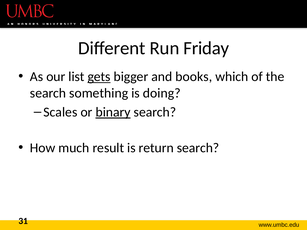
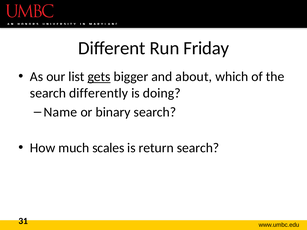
books: books -> about (194, 77)
something: something -> differently (99, 93)
Scales: Scales -> Name (60, 112)
binary underline: present -> none (113, 112)
result: result -> scales (108, 148)
